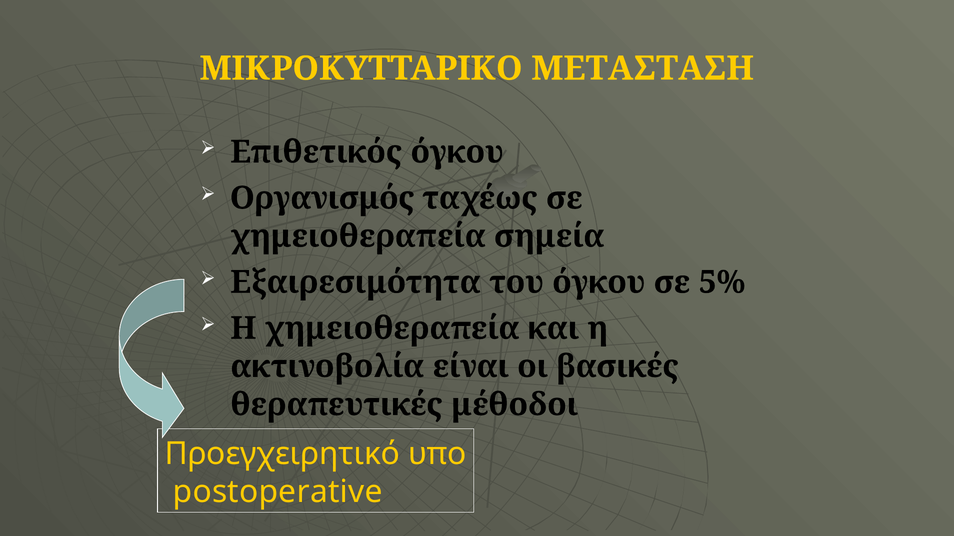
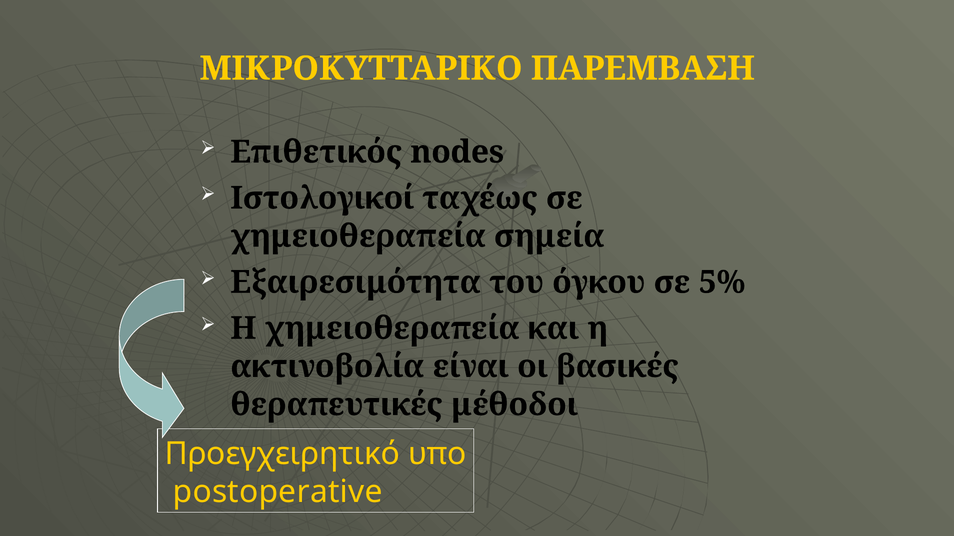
ΜΕΤΑΣΤΑΣΗ: ΜΕΤΑΣΤΑΣΗ -> ΠΑΡΕΜΒΑΣΗ (643, 69)
Επιθετικός όγκου: όγκου -> nodes (457, 152)
Οργανισμός: Οργανισμός -> Ιστολογικοί (322, 198)
